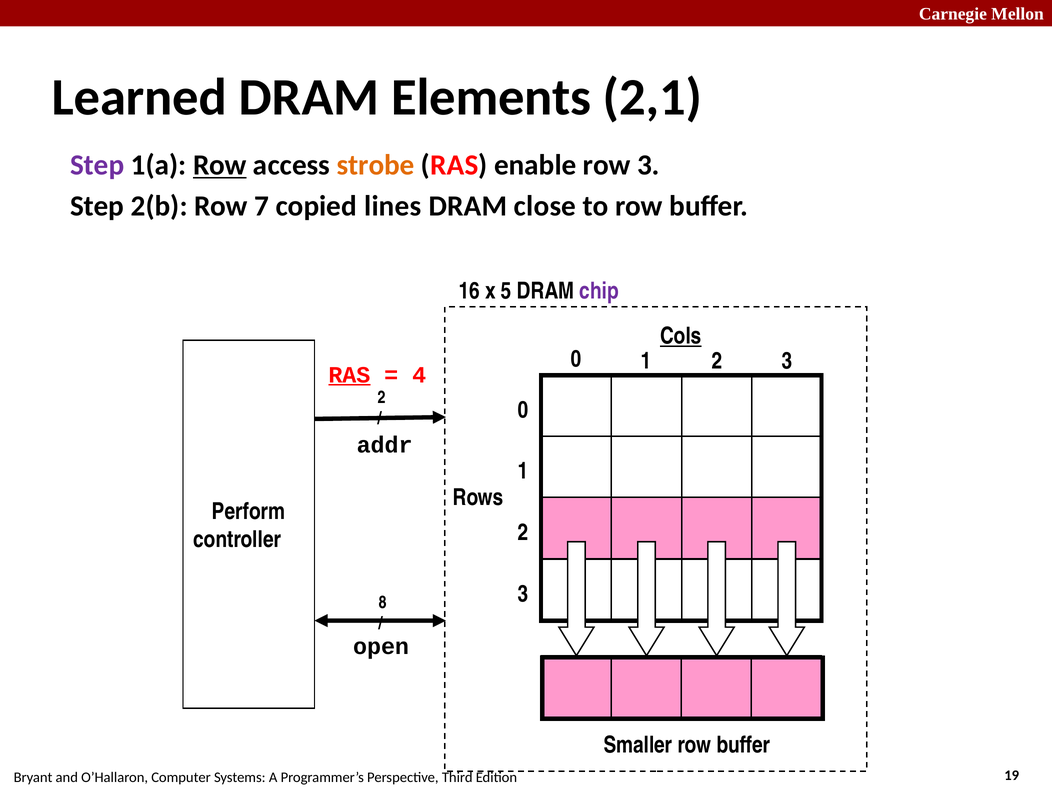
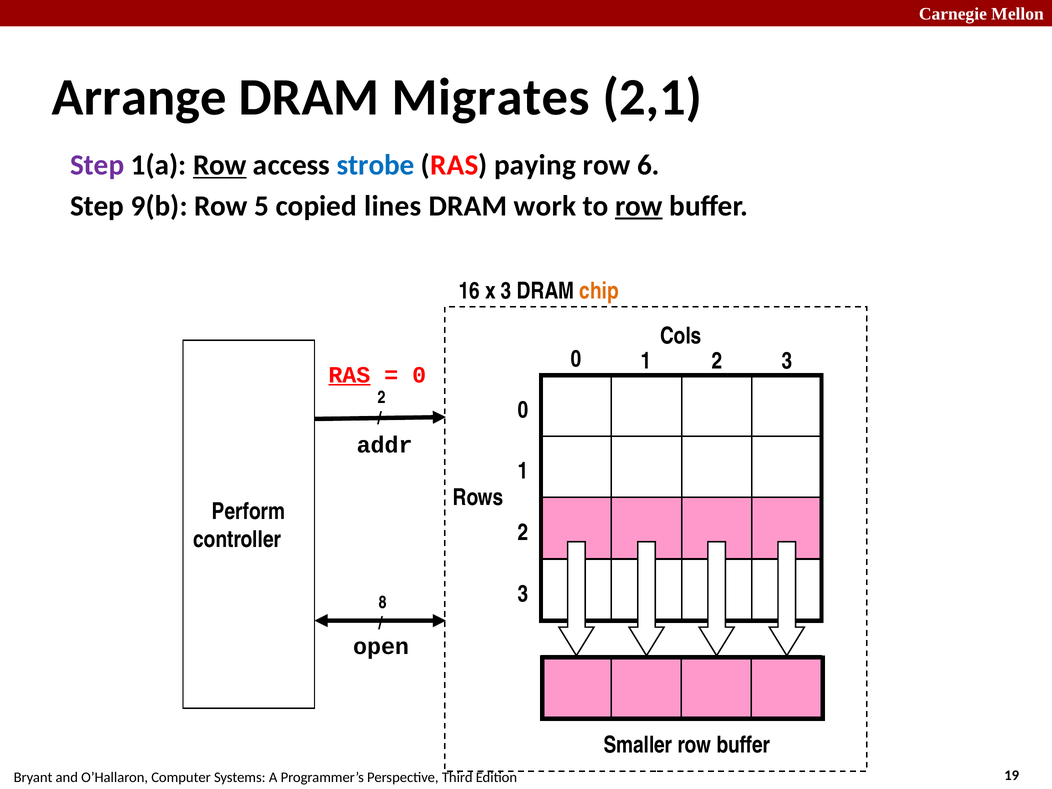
Learned: Learned -> Arrange (139, 98)
Elements: Elements -> Migrates (491, 98)
strobe colour: orange -> blue (376, 165)
enable: enable -> paying (535, 165)
row 3: 3 -> 6 (648, 165)
2(b: 2(b -> 9(b (159, 206)
7: 7 -> 5 (262, 206)
close: close -> work (545, 206)
row underline: none -> present (639, 206)
x 5: 5 -> 3 (506, 291)
chip colour: purple -> orange (599, 291)
Cols underline: present -> none (681, 336)
4: 4 -> 0 (419, 375)
